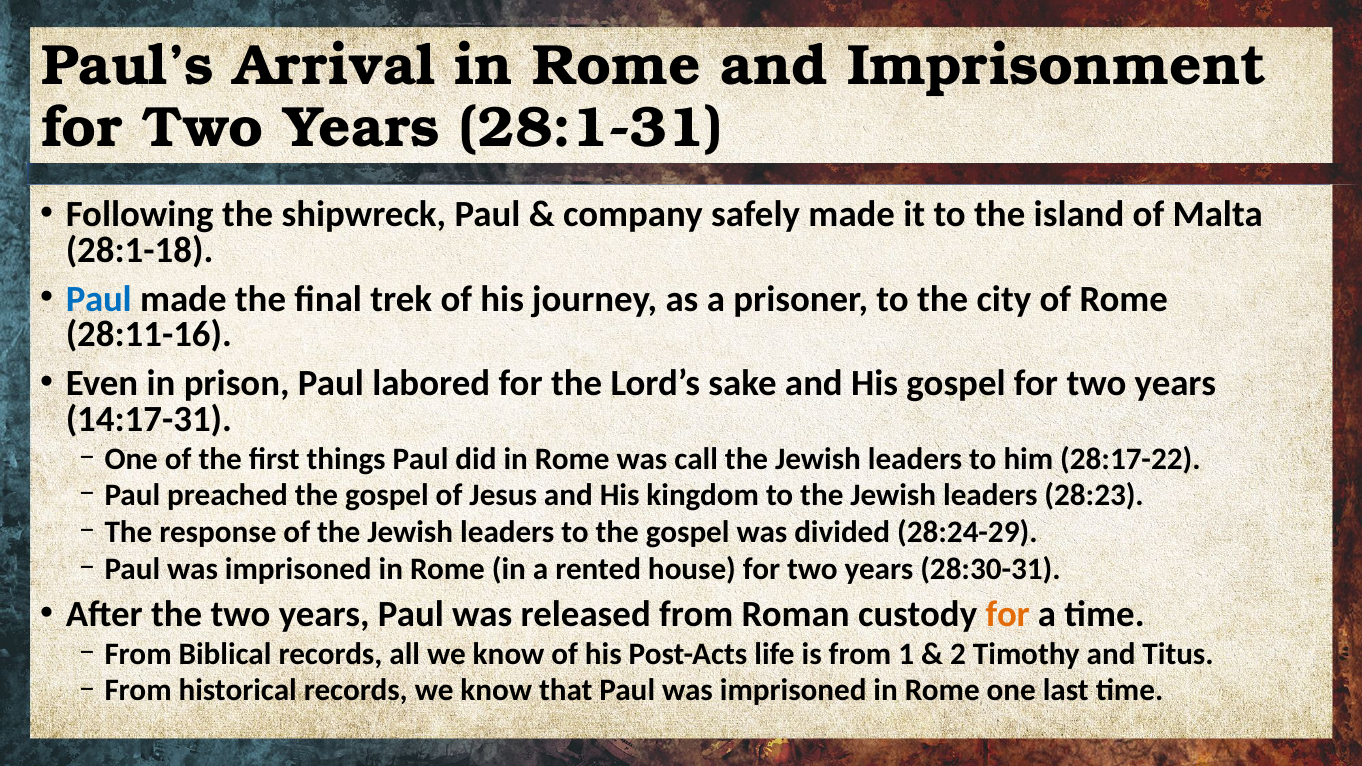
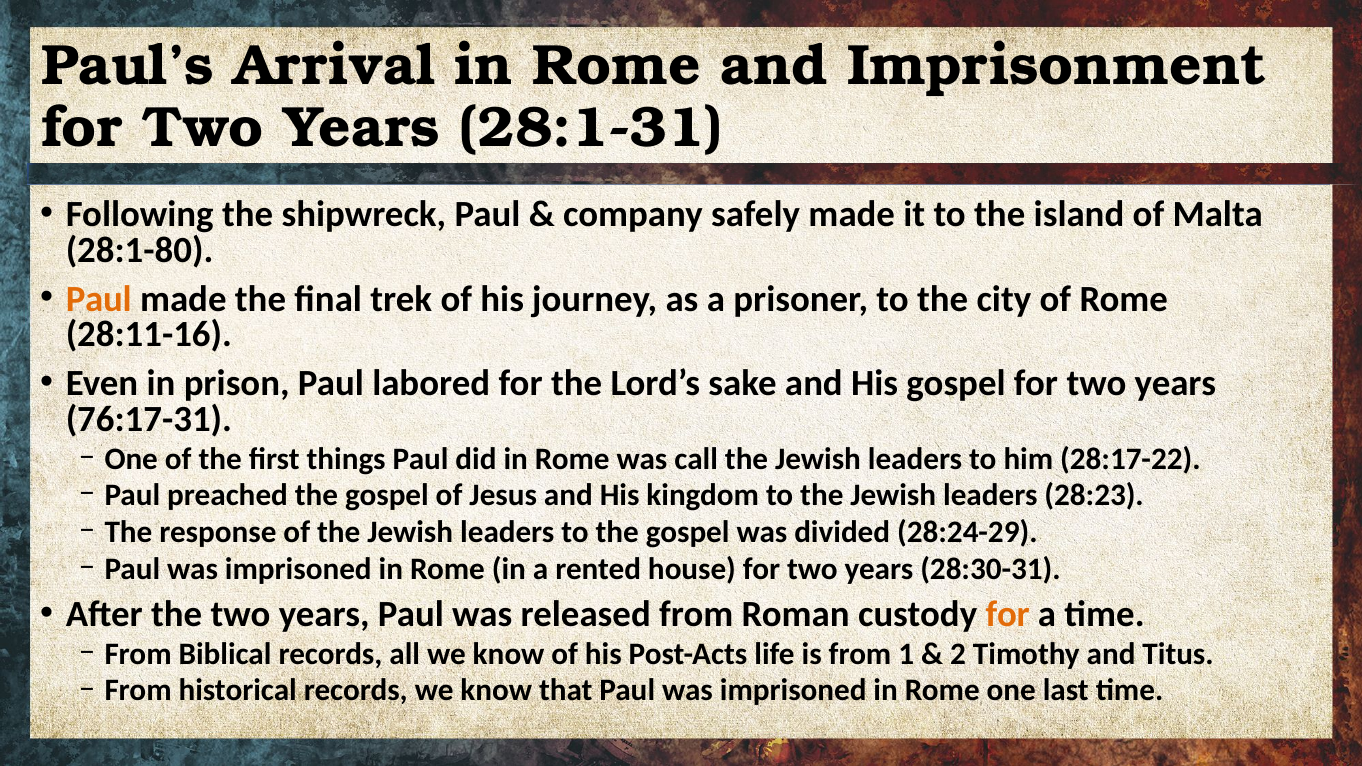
28:1-18: 28:1-18 -> 28:1-80 (140, 250)
Paul colour: blue -> orange (99, 299)
14:17-31: 14:17-31 -> 76:17-31 (149, 419)
